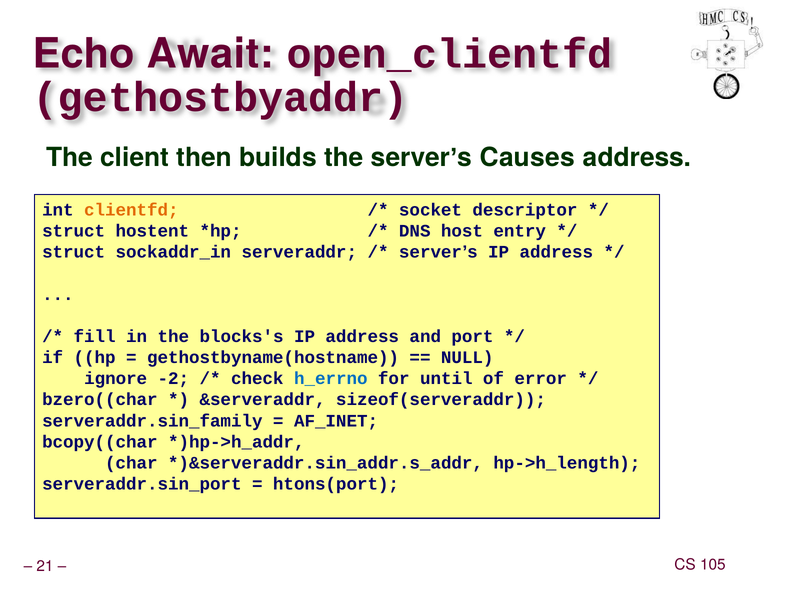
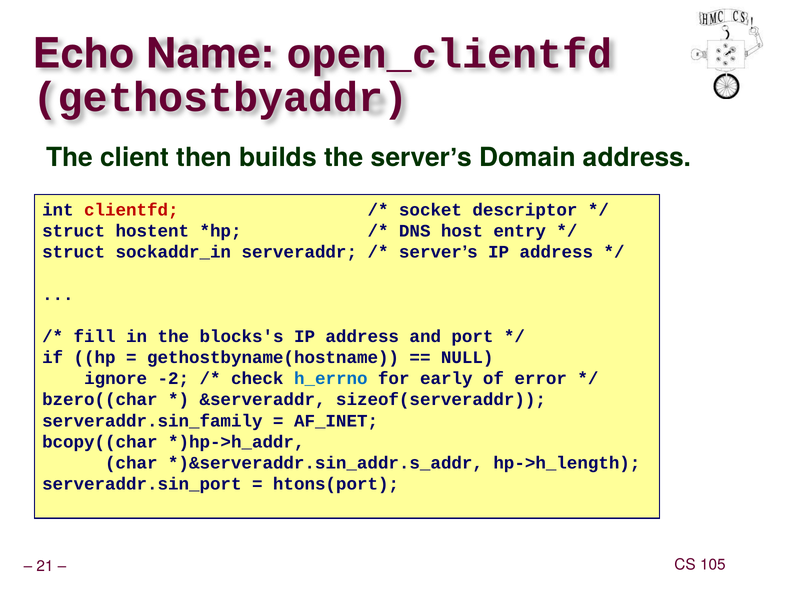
Await: Await -> Name (211, 54)
Causes: Causes -> Domain (527, 157)
clientfd colour: orange -> red (131, 210)
until: until -> early (446, 378)
